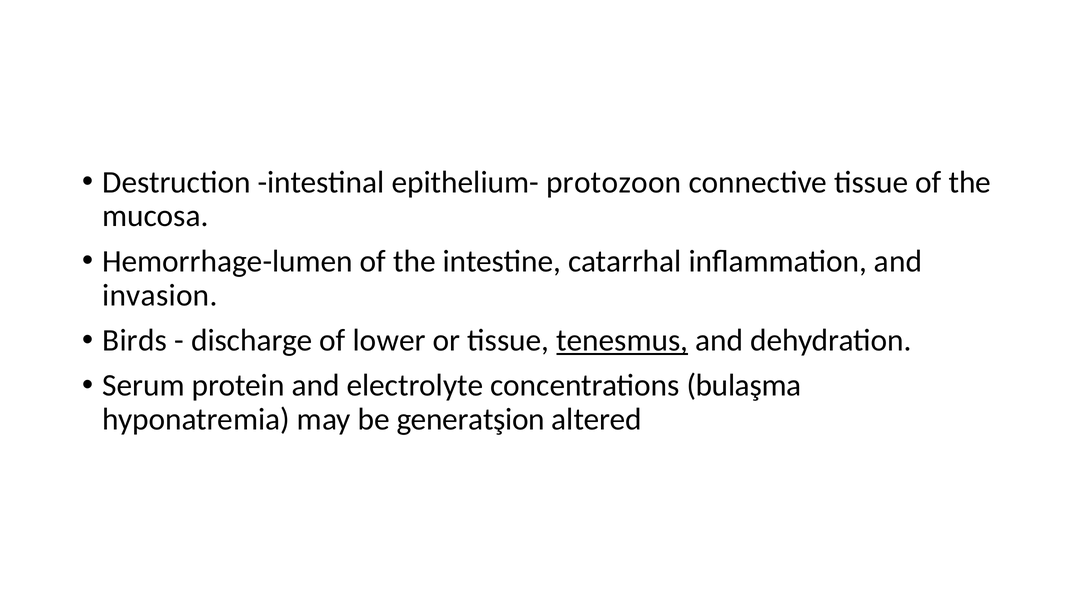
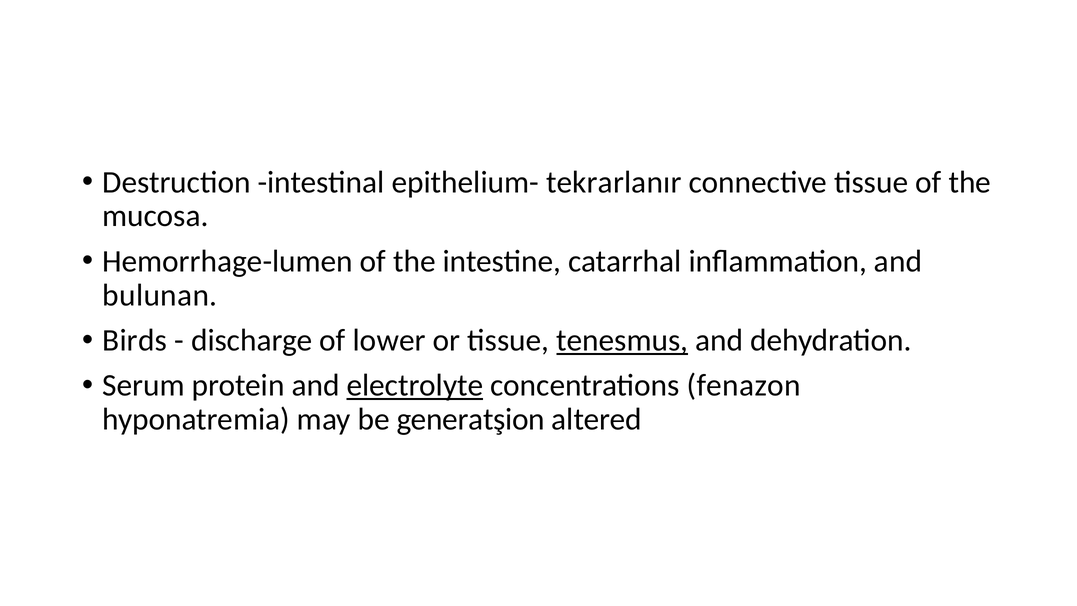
protozoon: protozoon -> tekrarlanır (614, 182)
invasion: invasion -> bulunan (160, 295)
electrolyte underline: none -> present (415, 385)
bulaşma: bulaşma -> fenazon (744, 385)
